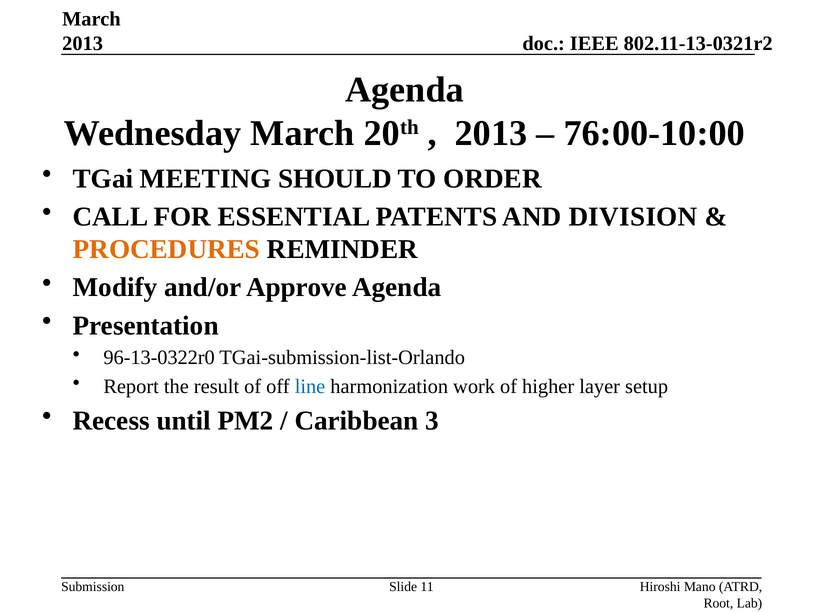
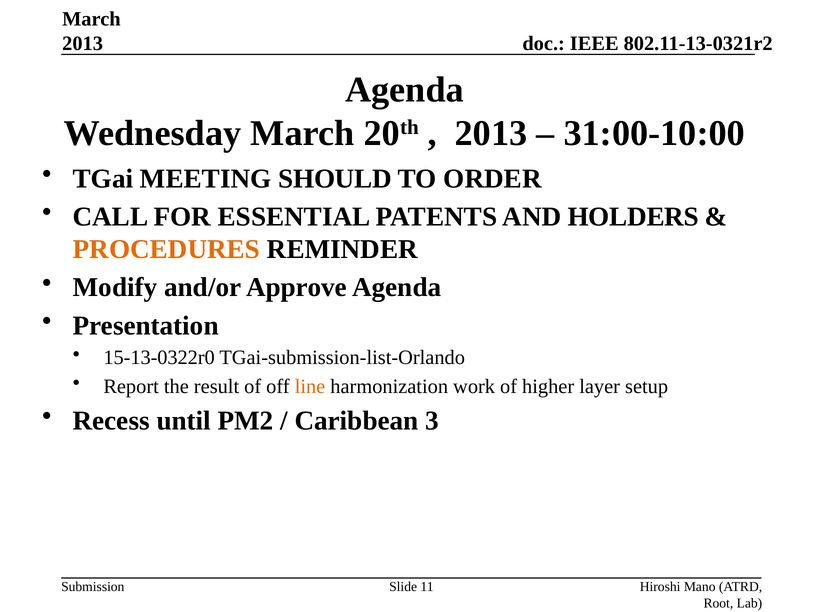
76:00-10:00: 76:00-10:00 -> 31:00-10:00 (654, 133)
DIVISION: DIVISION -> HOLDERS (633, 217)
96-13-0322r0: 96-13-0322r0 -> 15-13-0322r0 (159, 358)
line colour: blue -> orange (310, 386)
